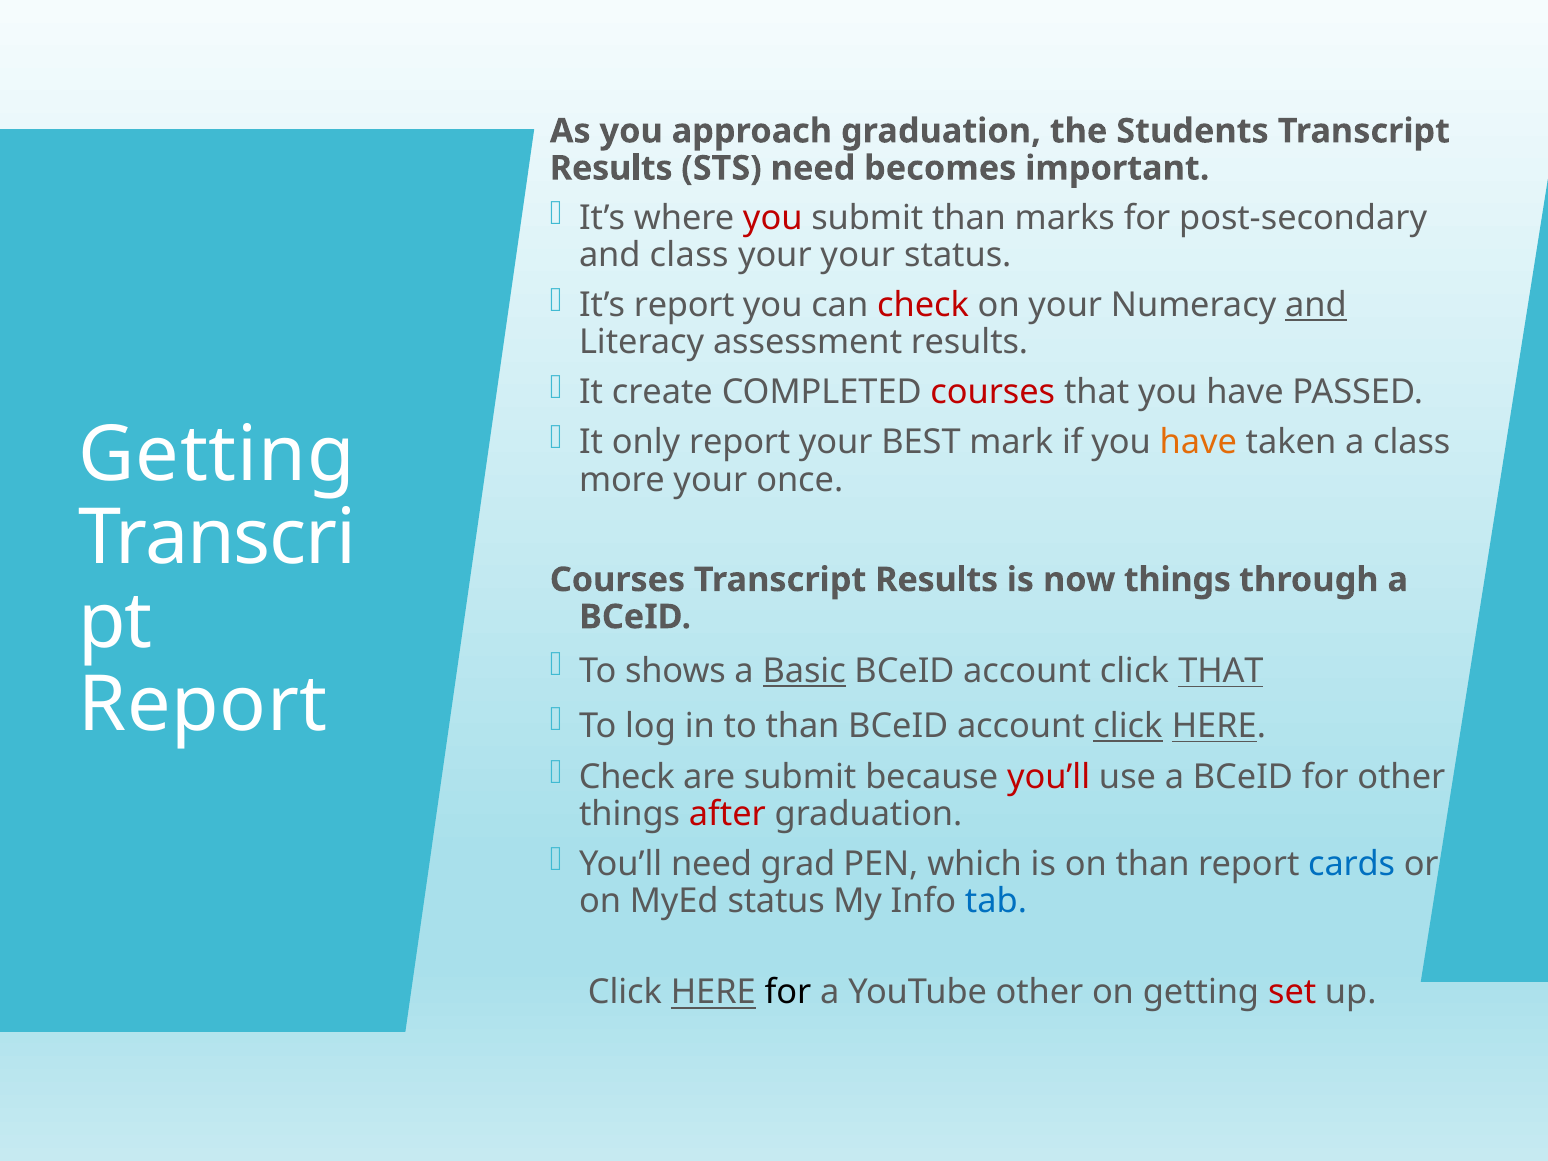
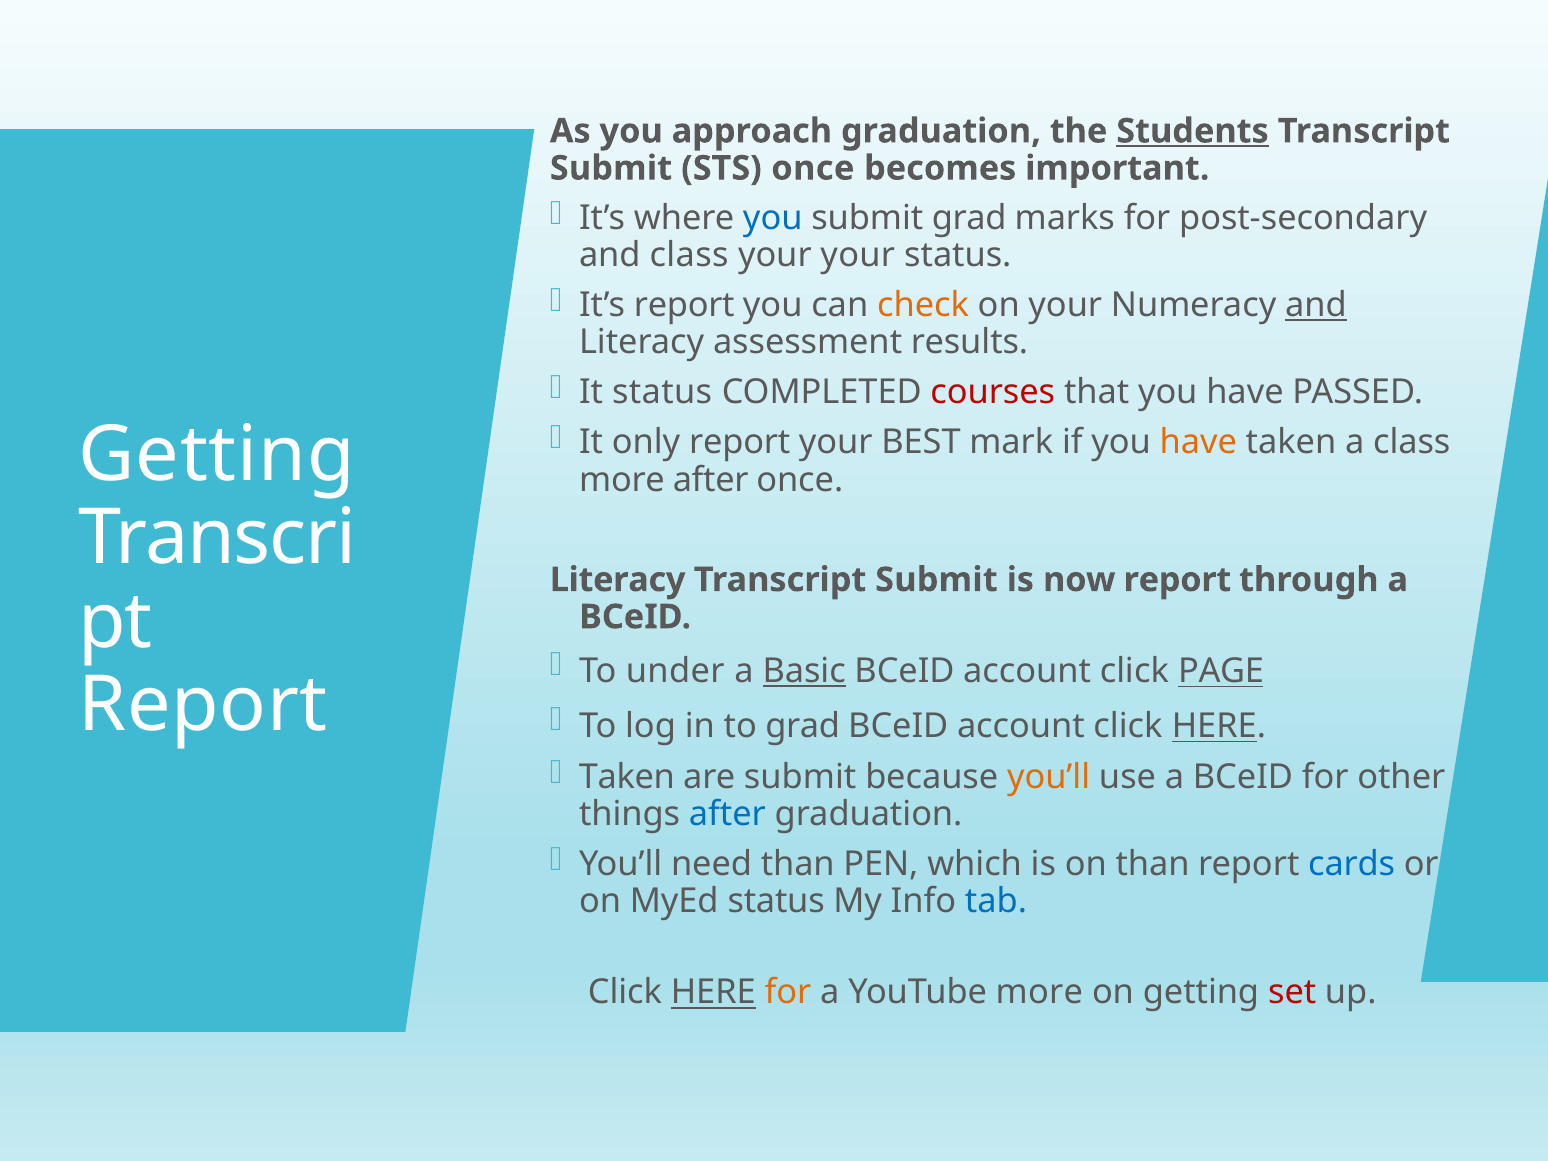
Students underline: none -> present (1192, 131)
Results: Results -> Submit (611, 168)
STS need: need -> once (813, 168)
you colour: red -> blue (773, 218)
submit than: than -> grad (969, 218)
check colour: red -> orange (923, 305)
It create: create -> status (662, 393)
more your: your -> after (711, 480)
Courses: Courses -> Literacy (618, 580)
Results: Results -> Submit (936, 580)
now things: things -> report (1177, 580)
shows: shows -> under (675, 671)
click THAT: THAT -> PAGE (1221, 671)
to than: than -> grad (803, 726)
click underline: present -> none (1128, 726)
Check: Check -> Taken (627, 777)
you’ll colour: red -> orange (1049, 777)
after colour: red -> blue (727, 814)
need grad: grad -> than (798, 864)
for colour: black -> orange (788, 992)
YouTube other: other -> more (1039, 992)
